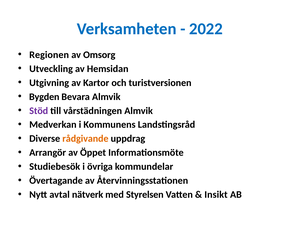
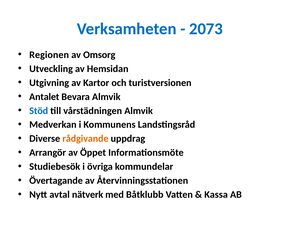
2022: 2022 -> 2073 (206, 29)
Bygden: Bygden -> Antalet (44, 97)
Stöd colour: purple -> blue (39, 111)
Styrelsen: Styrelsen -> Båtklubb (145, 195)
Insikt: Insikt -> Kassa (216, 195)
